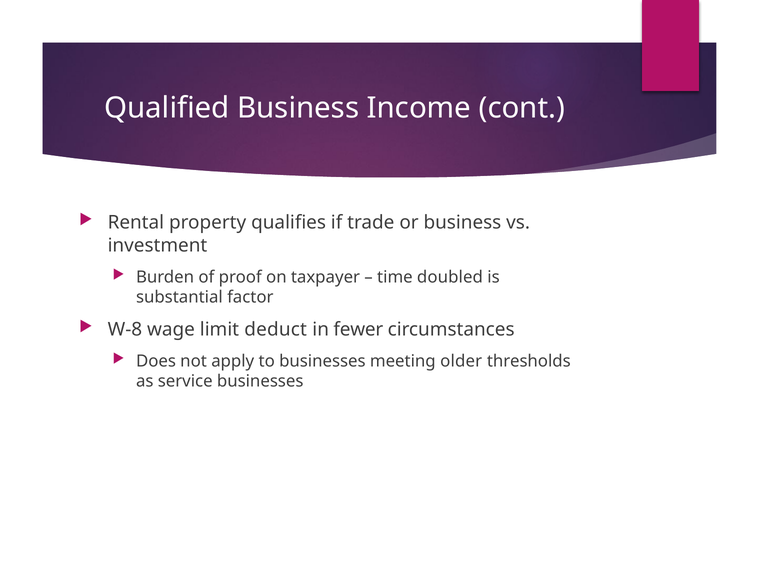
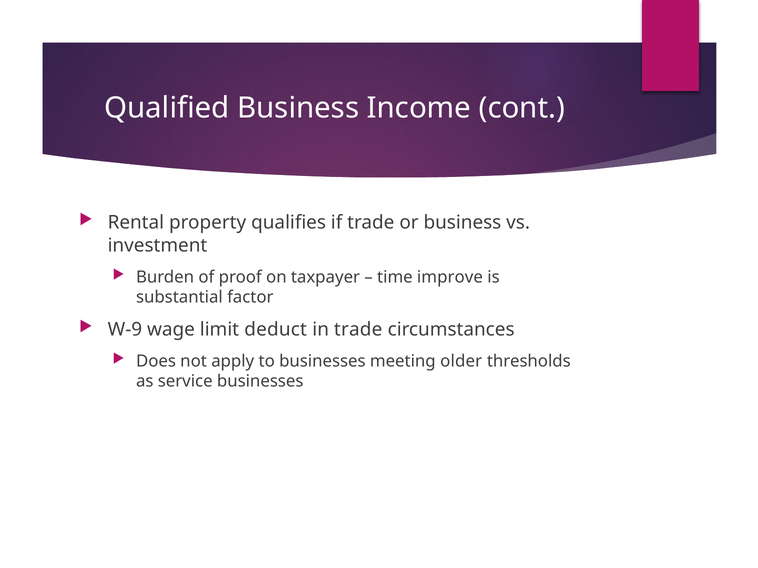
doubled: doubled -> improve (450, 277)
W-8: W-8 -> W-9 (125, 330)
in fewer: fewer -> trade (358, 330)
